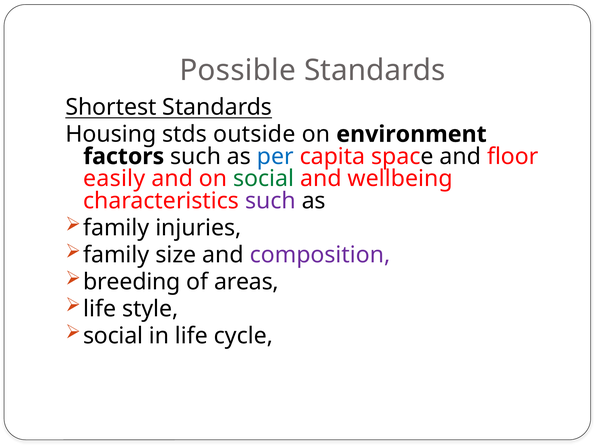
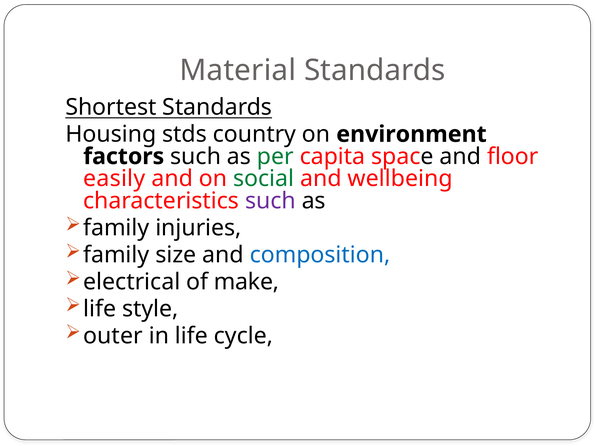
Possible: Possible -> Material (238, 71)
outside: outside -> country (254, 134)
per colour: blue -> green (275, 157)
composition colour: purple -> blue (320, 255)
breeding: breeding -> electrical (132, 282)
areas: areas -> make (246, 282)
social: social -> outer (113, 336)
